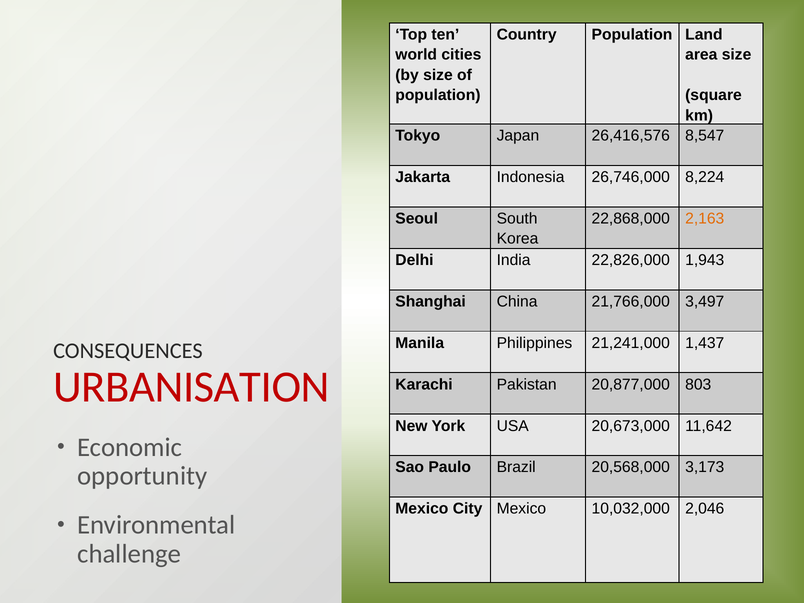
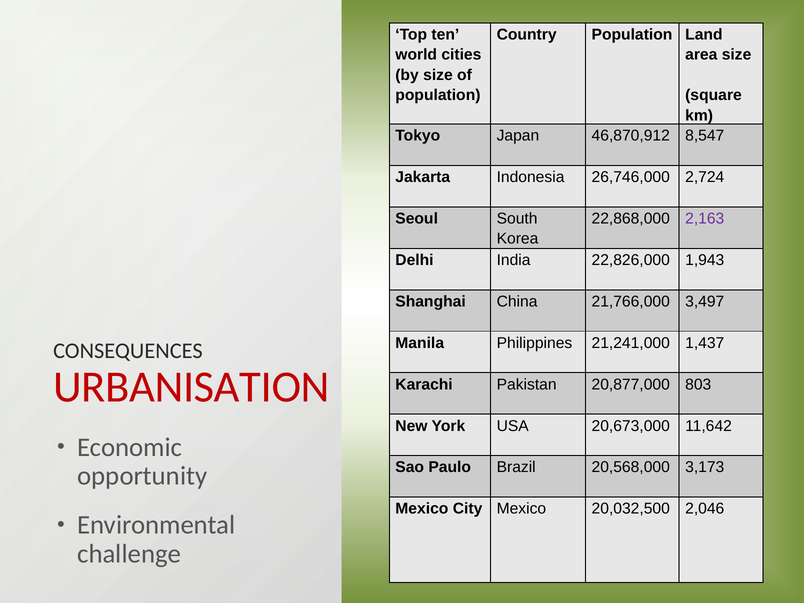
26,416,576: 26,416,576 -> 46,870,912 (631, 136)
8,224: 8,224 -> 2,724 (705, 177)
2,163 colour: orange -> purple (705, 219)
10,032,000: 10,032,000 -> 20,032,500 (631, 509)
